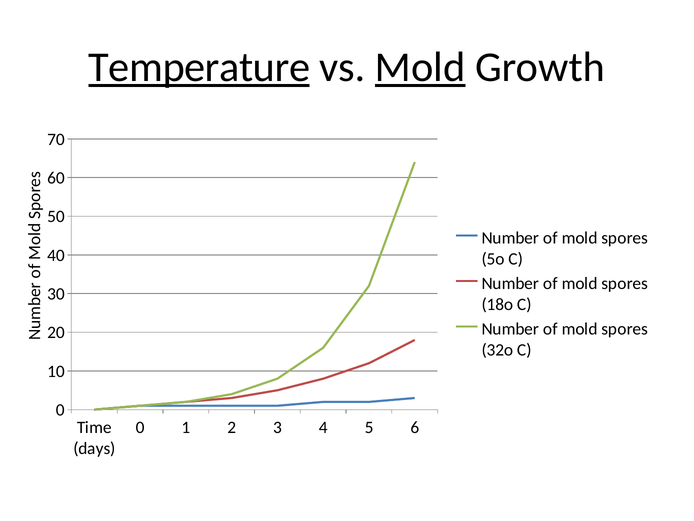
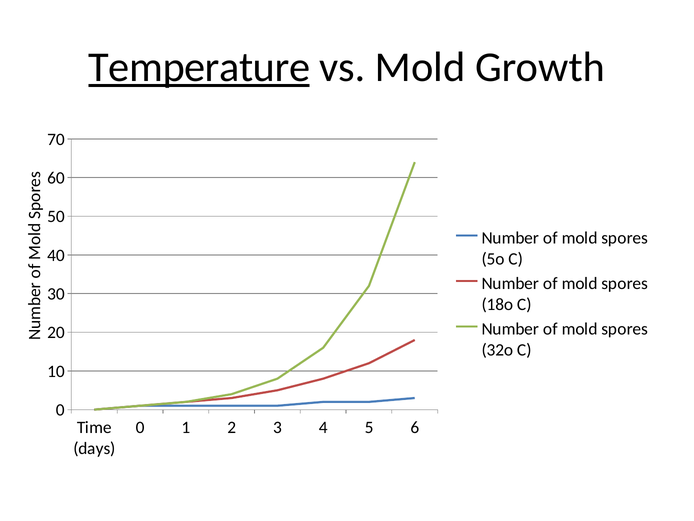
Mold underline: present -> none (420, 67)
